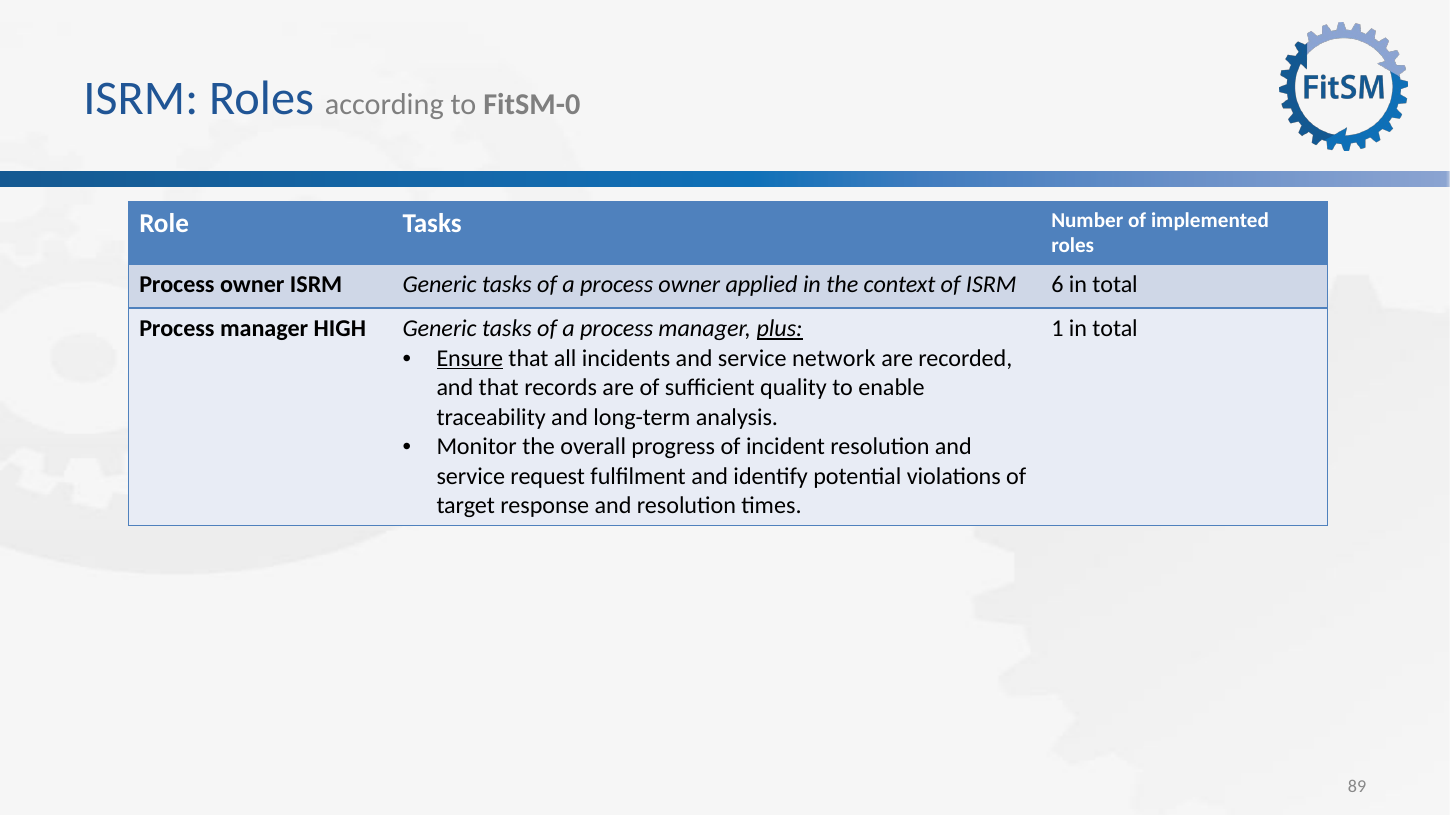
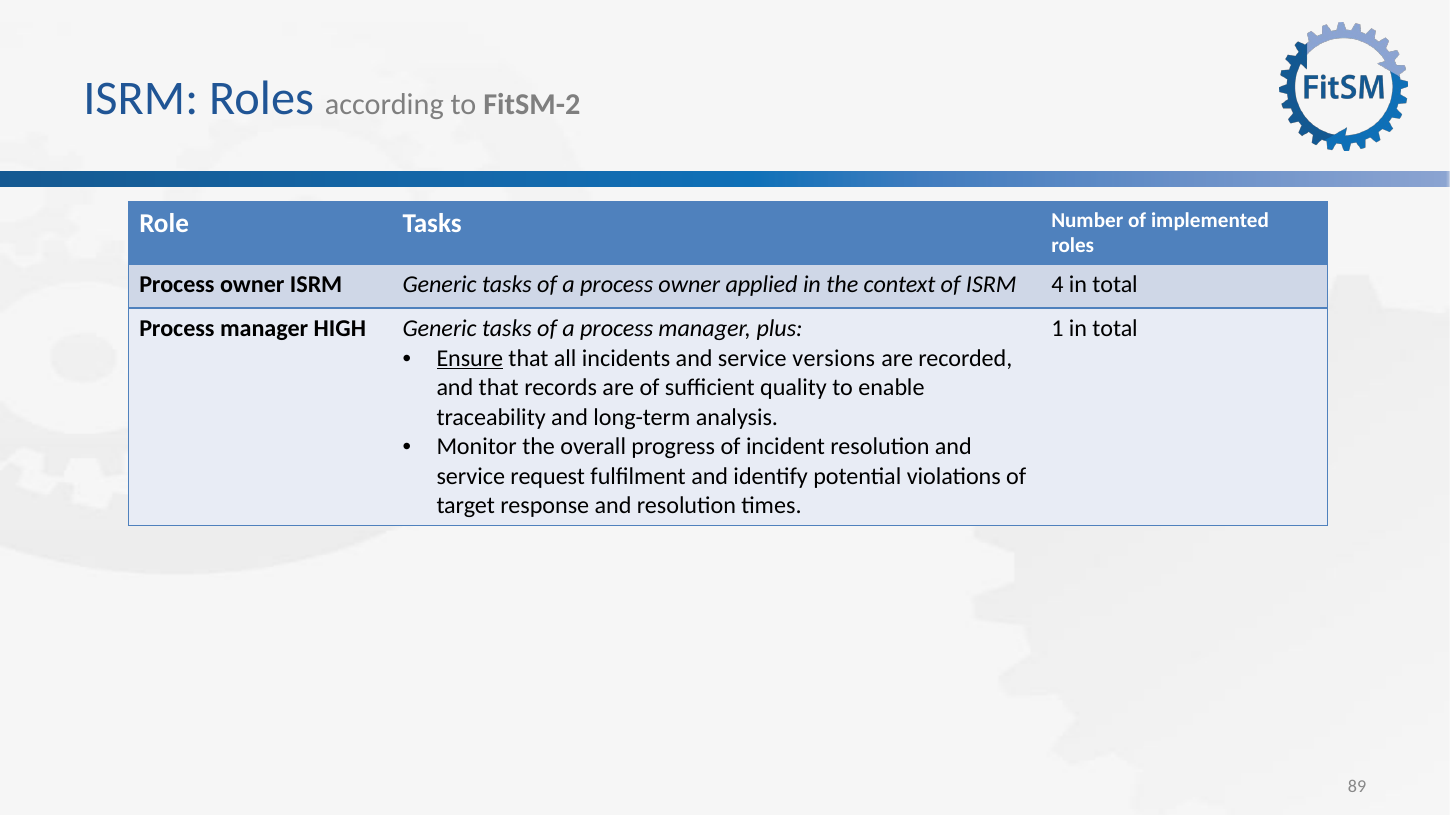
FitSM-0: FitSM-0 -> FitSM-2 (532, 104)
6: 6 -> 4 (1057, 285)
plus underline: present -> none (780, 329)
network: network -> versions (834, 358)
